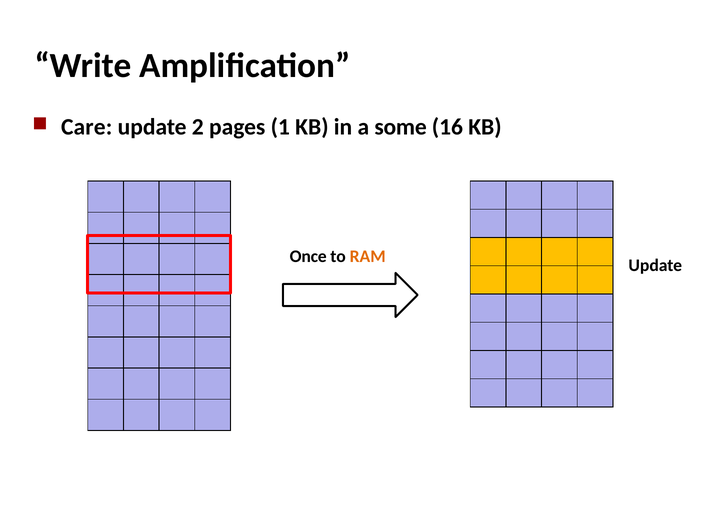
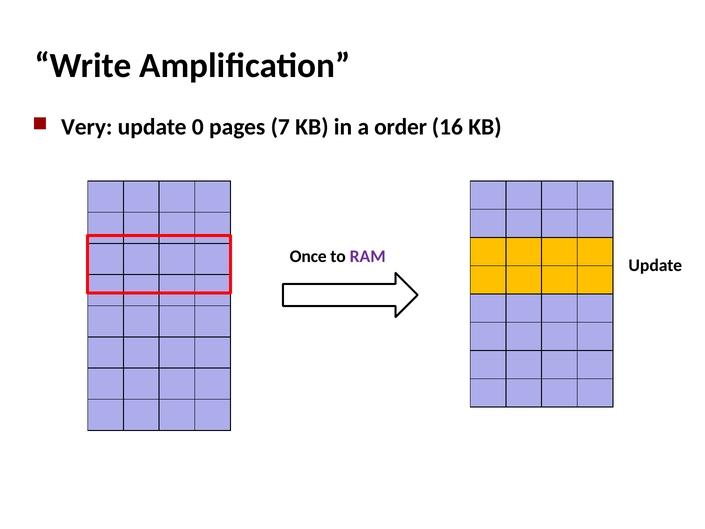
Care: Care -> Very (87, 127)
2: 2 -> 0 (198, 127)
1: 1 -> 7 (280, 127)
some: some -> order (401, 127)
RAM colour: orange -> purple (368, 256)
